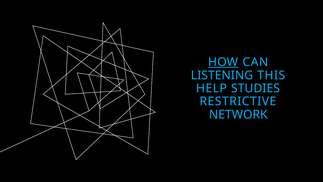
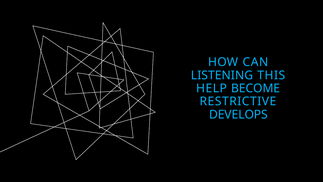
HOW underline: present -> none (223, 62)
STUDIES: STUDIES -> BECOME (256, 88)
NETWORK: NETWORK -> DEVELOPS (238, 114)
